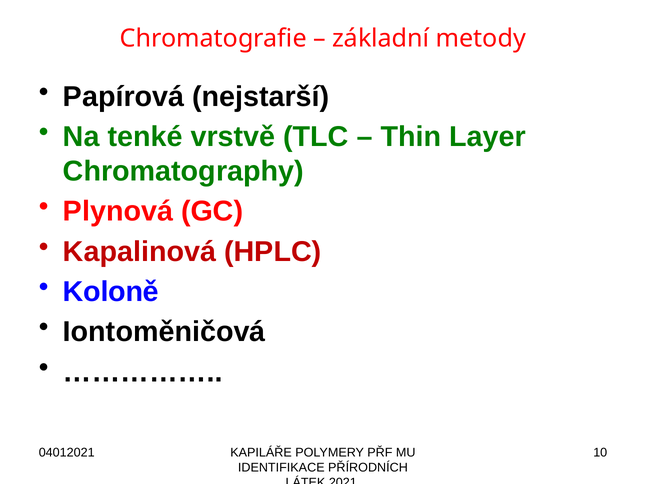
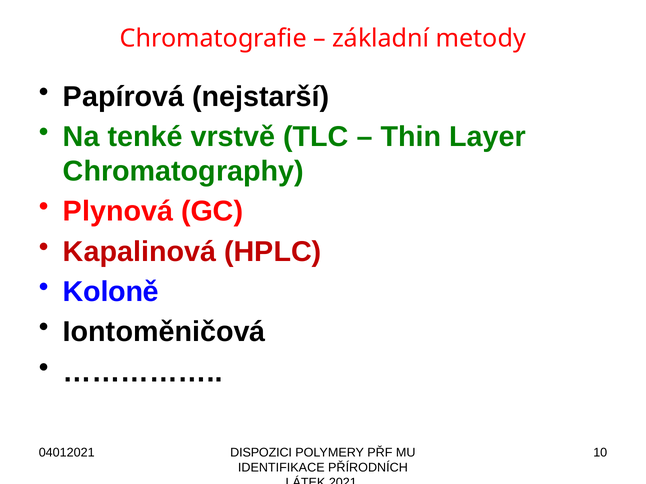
KAPILÁŘE: KAPILÁŘE -> DISPOZICI (261, 453)
